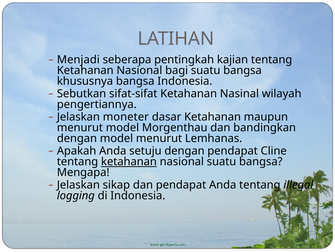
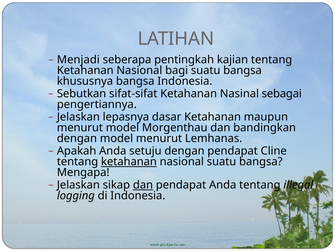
wilayah: wilayah -> sebagai (282, 93)
moneter: moneter -> lepasnya (126, 117)
dan underline: none -> present (143, 184)
